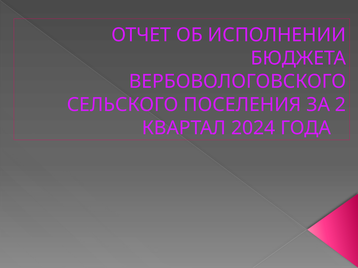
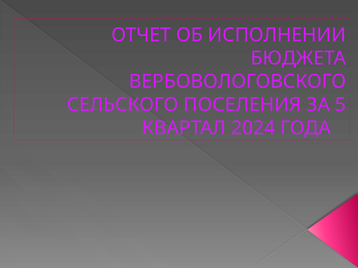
2: 2 -> 5 (340, 105)
